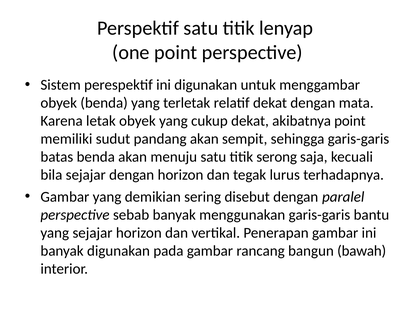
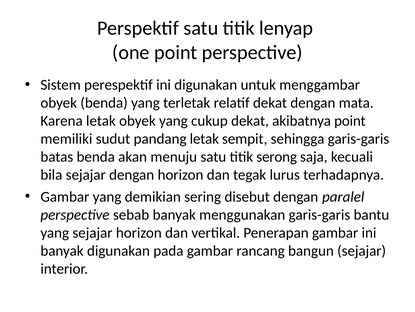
pandang akan: akan -> letak (204, 139)
bangun bawah: bawah -> sejajar (362, 250)
